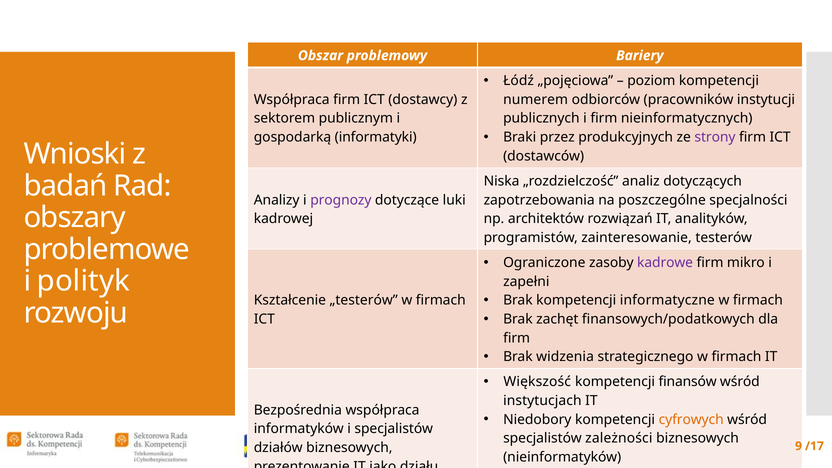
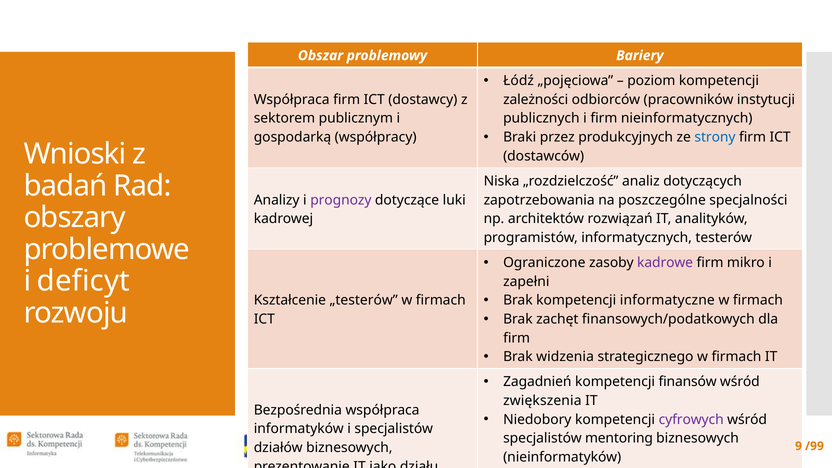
numerem: numerem -> zależności (536, 100)
strony colour: purple -> blue (715, 137)
gospodarką informatyki: informatyki -> współpracy (376, 137)
zainteresowanie: zainteresowanie -> informatycznych (637, 238)
polityk: polityk -> deficyt (83, 281)
Większość: Większość -> Zagadnień (537, 382)
instytucjach: instytucjach -> zwiększenia (542, 401)
cyfrowych colour: orange -> purple (691, 419)
zależności: zależności -> mentoring (619, 438)
/17: /17 -> /99 (814, 446)
